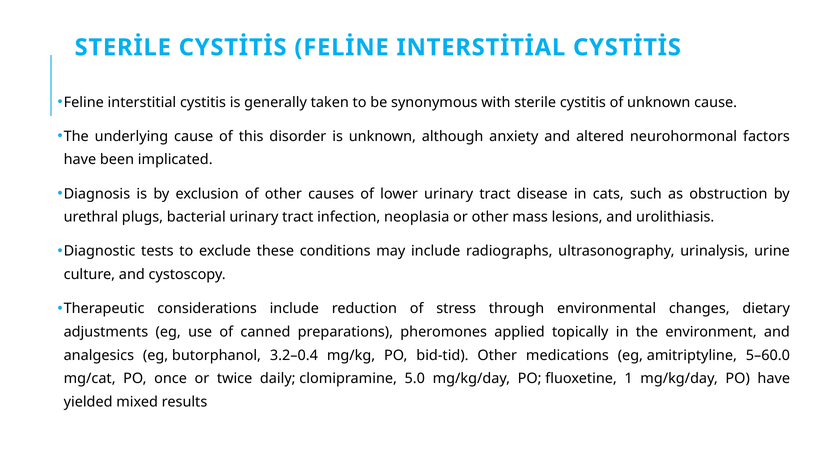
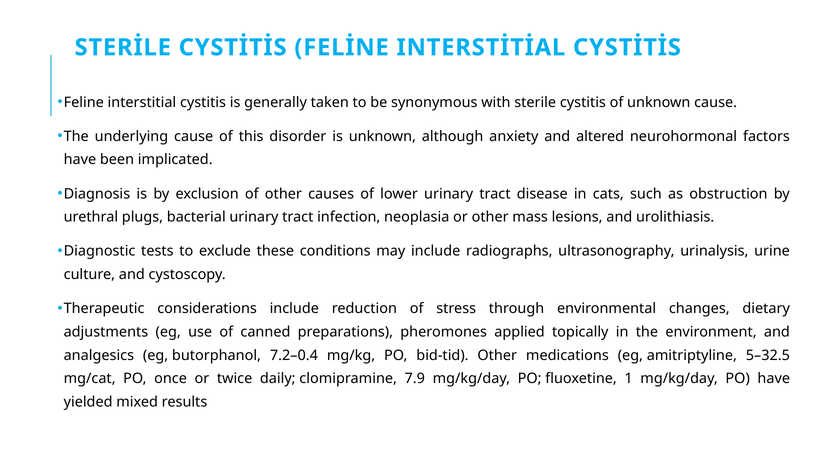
3.2–0.4: 3.2–0.4 -> 7.2–0.4 (294, 356)
5–60.0: 5–60.0 -> 5–32.5 (768, 356)
5.0: 5.0 -> 7.9 (415, 379)
